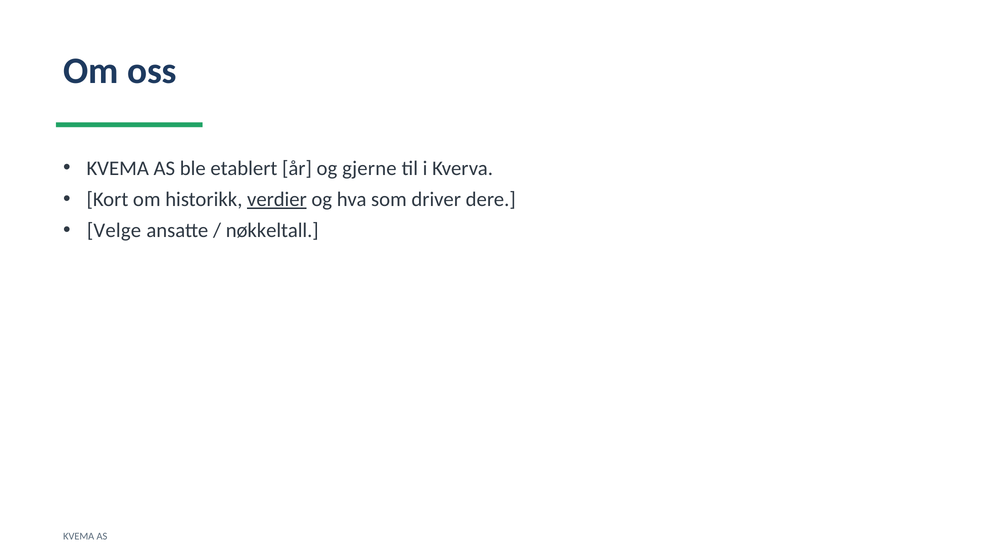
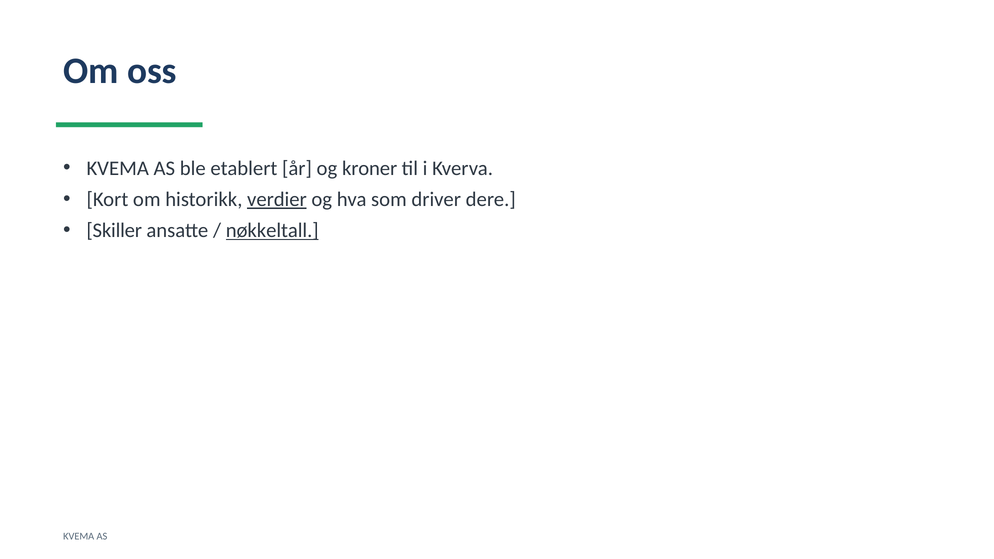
gjerne: gjerne -> kroner (370, 168)
Velge: Velge -> Skiller (114, 231)
nøkkeltall underline: none -> present (272, 231)
